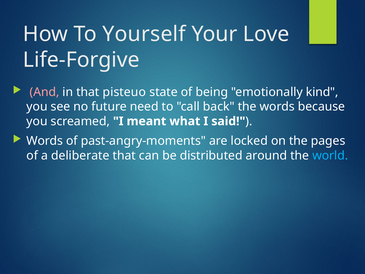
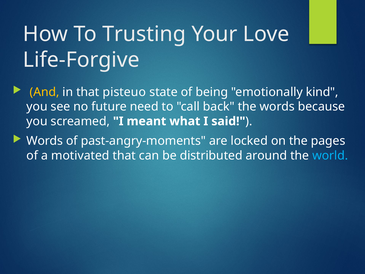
Yourself: Yourself -> Trusting (144, 34)
And colour: pink -> yellow (44, 92)
deliberate: deliberate -> motivated (80, 155)
